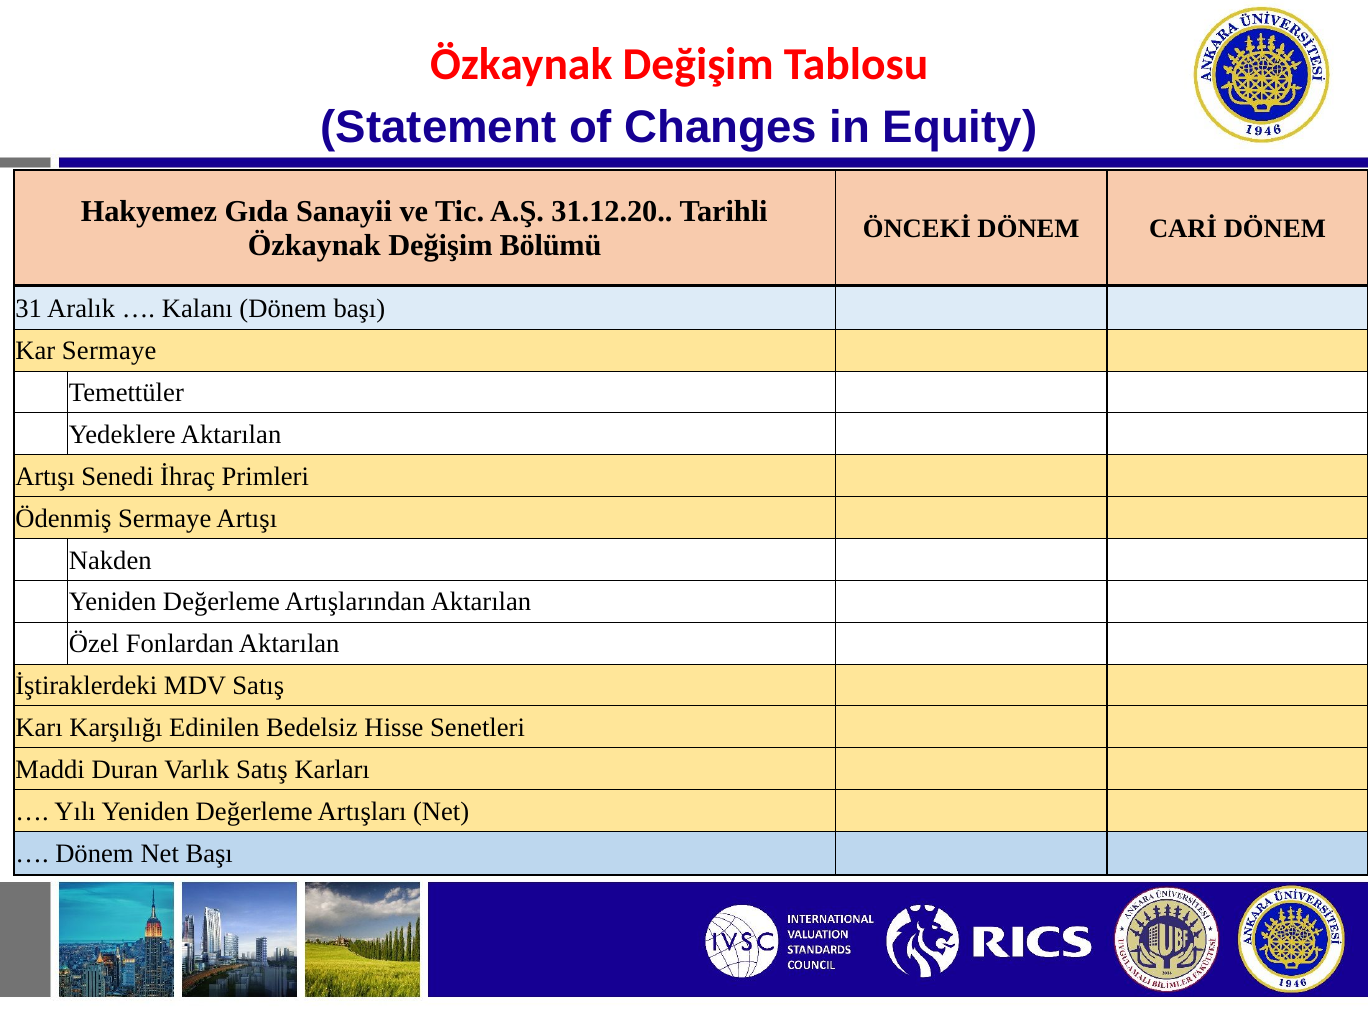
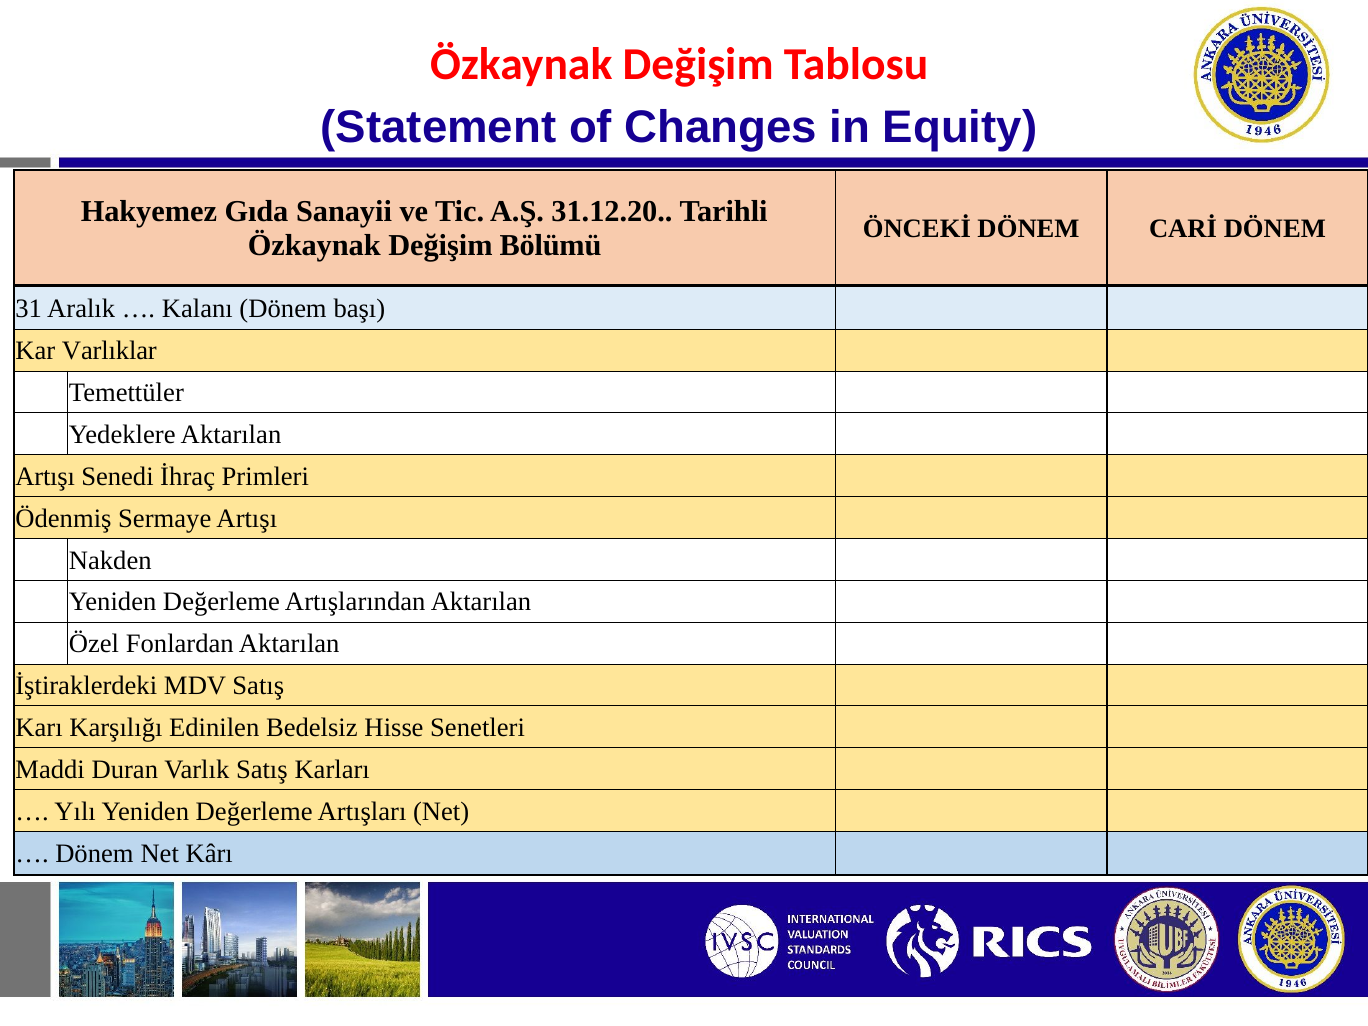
Kar Sermaye: Sermaye -> Varlıklar (109, 351)
Net Başı: Başı -> Kârı (209, 854)
